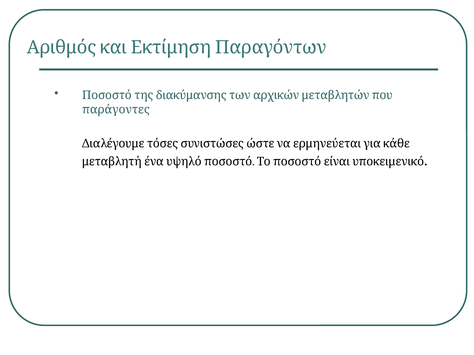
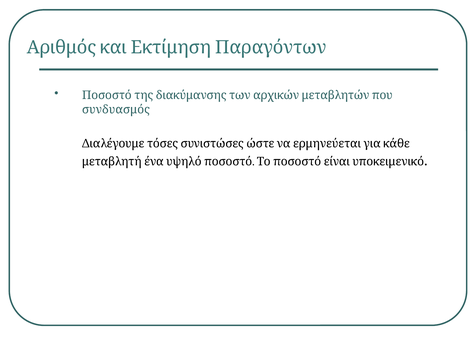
παράγοντες: παράγοντες -> συνδυασμός (116, 110)
